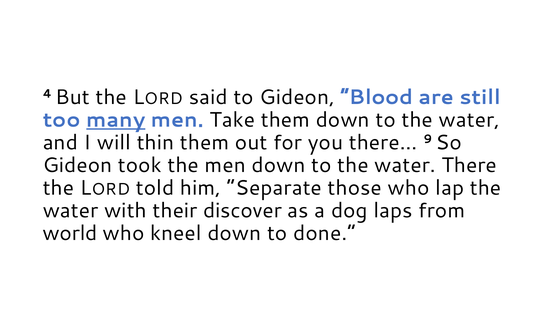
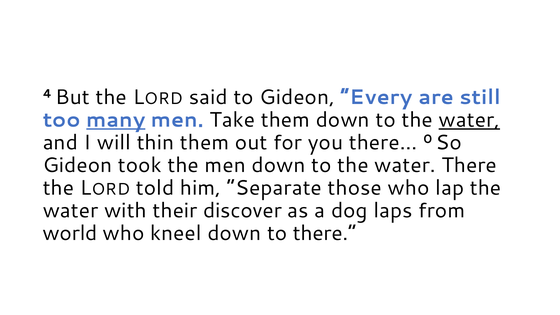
Blood: Blood -> Every (377, 97)
water underline: none -> present (469, 120)
9: 9 -> 0 (428, 139)
to done: done -> there (325, 233)
